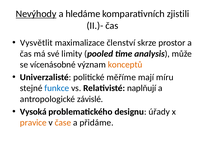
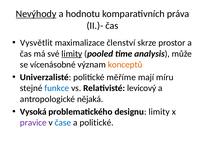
hledáme: hledáme -> hodnotu (83, 14)
zjistili: zjistili -> práva (178, 14)
limity underline: none -> present (72, 54)
naplňují: naplňují -> levicový (142, 89)
závislé: závislé -> nějaká (90, 100)
designu úřady: úřady -> limity (159, 112)
pravice colour: orange -> purple (33, 123)
čase colour: orange -> blue (63, 123)
a přidáme: přidáme -> politické (97, 123)
